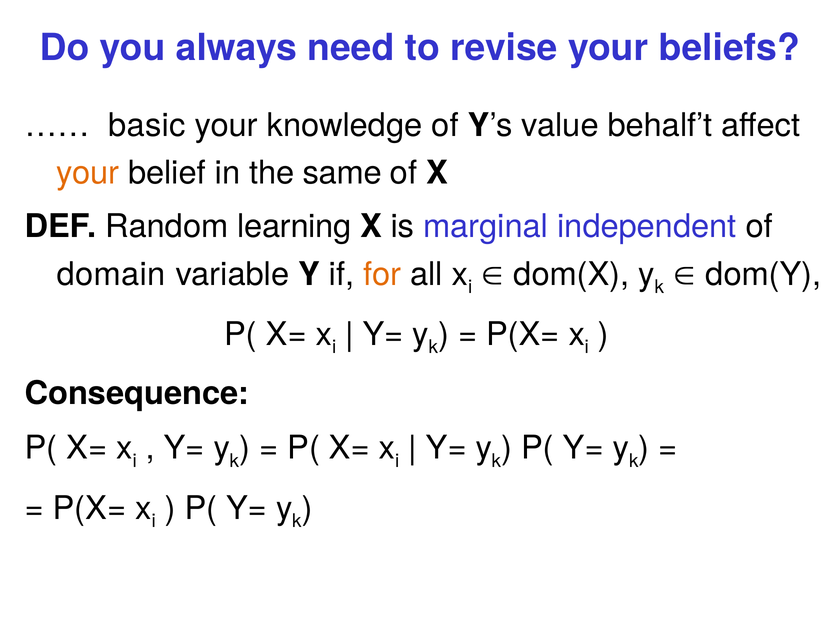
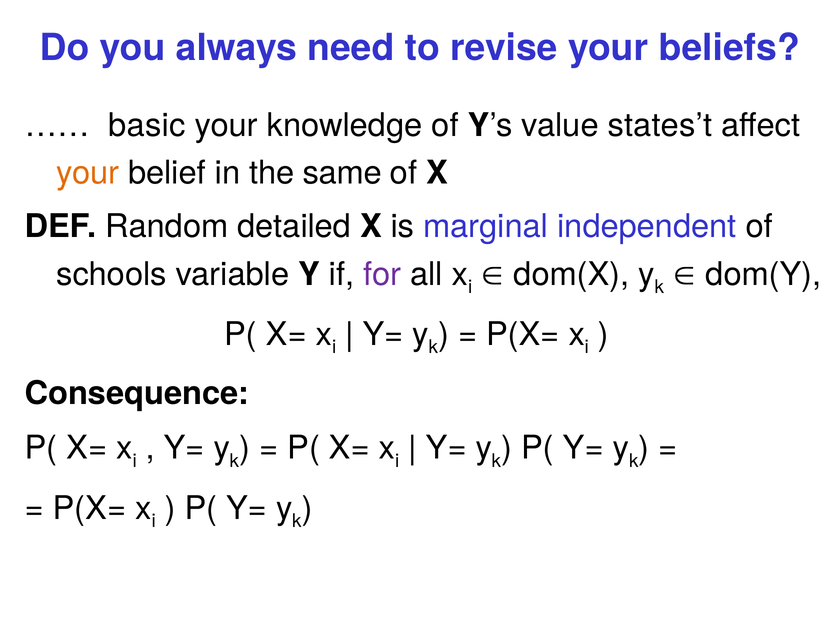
behalf’t: behalf’t -> states’t (660, 126)
learning: learning -> detailed (294, 226)
domain: domain -> schools (111, 274)
for colour: orange -> purple (382, 274)
